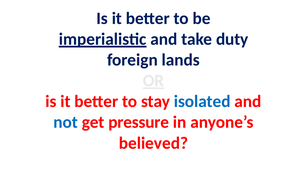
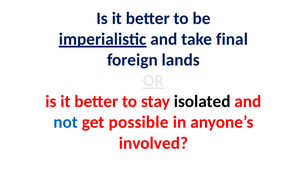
duty: duty -> final (232, 39)
isolated colour: blue -> black (202, 101)
pressure: pressure -> possible (139, 122)
believed: believed -> involved (153, 143)
